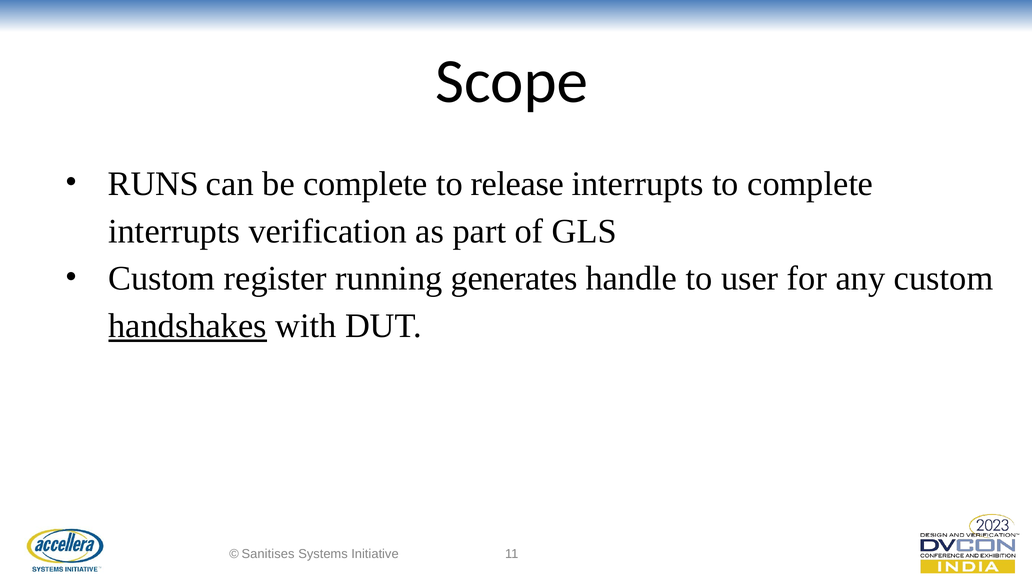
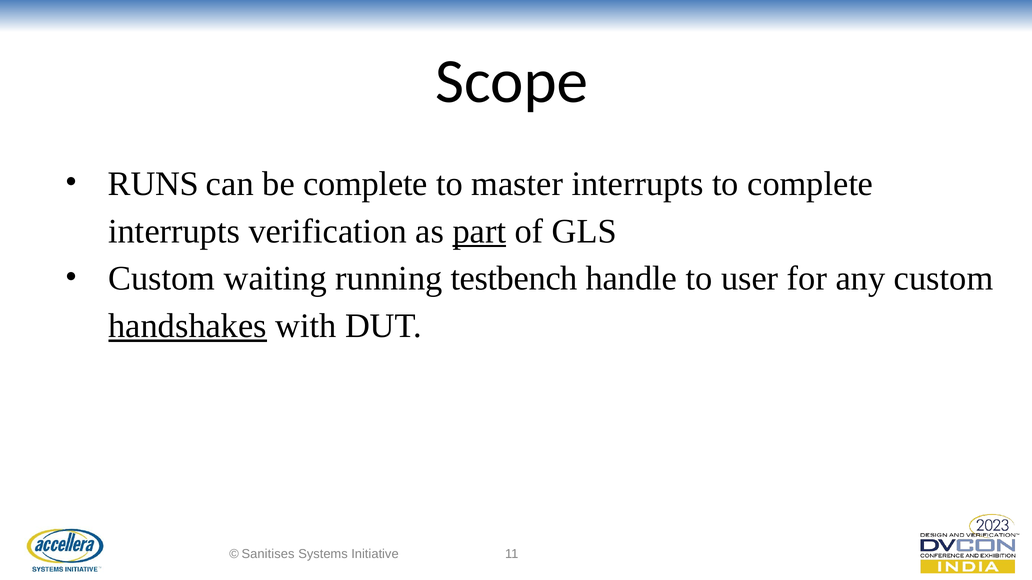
release: release -> master (517, 184)
part underline: none -> present (479, 231)
register: register -> waiting (275, 279)
generates: generates -> testbench (514, 279)
